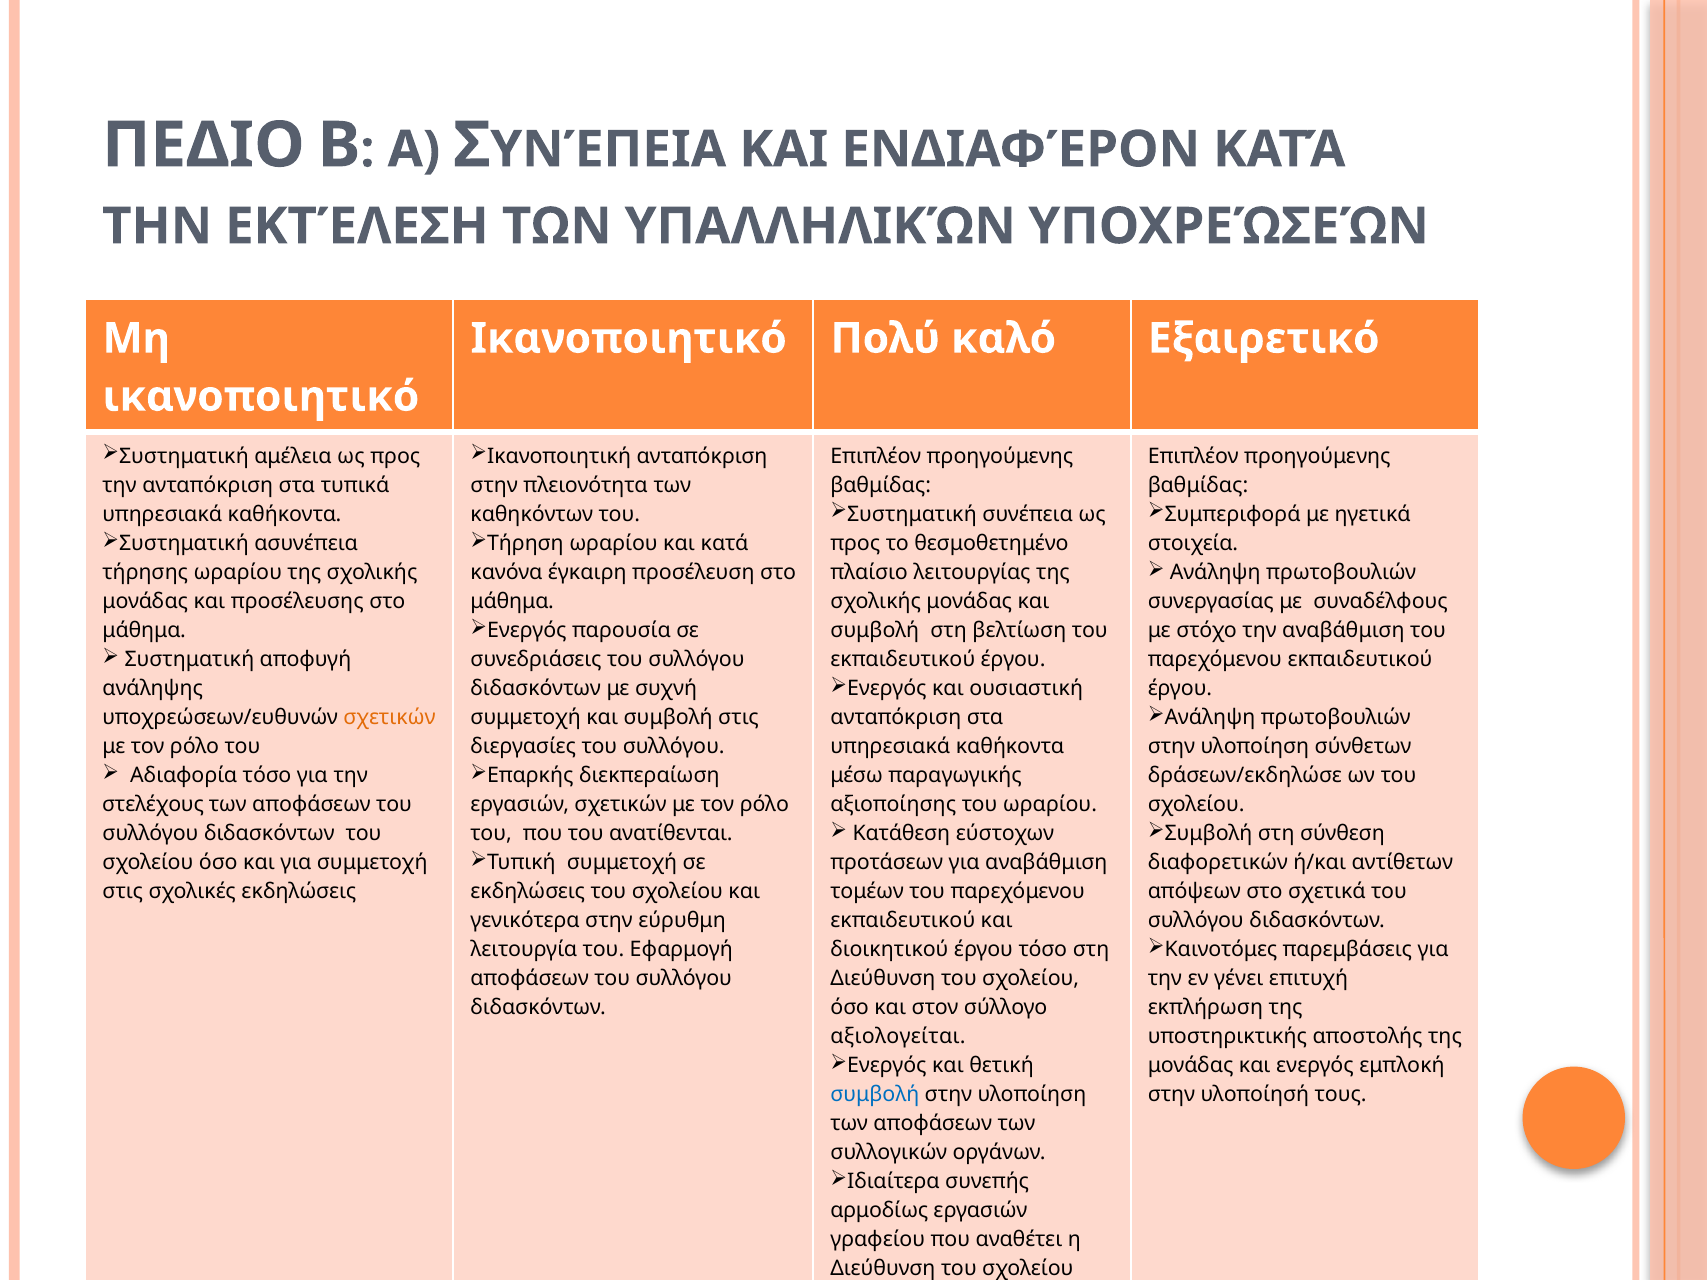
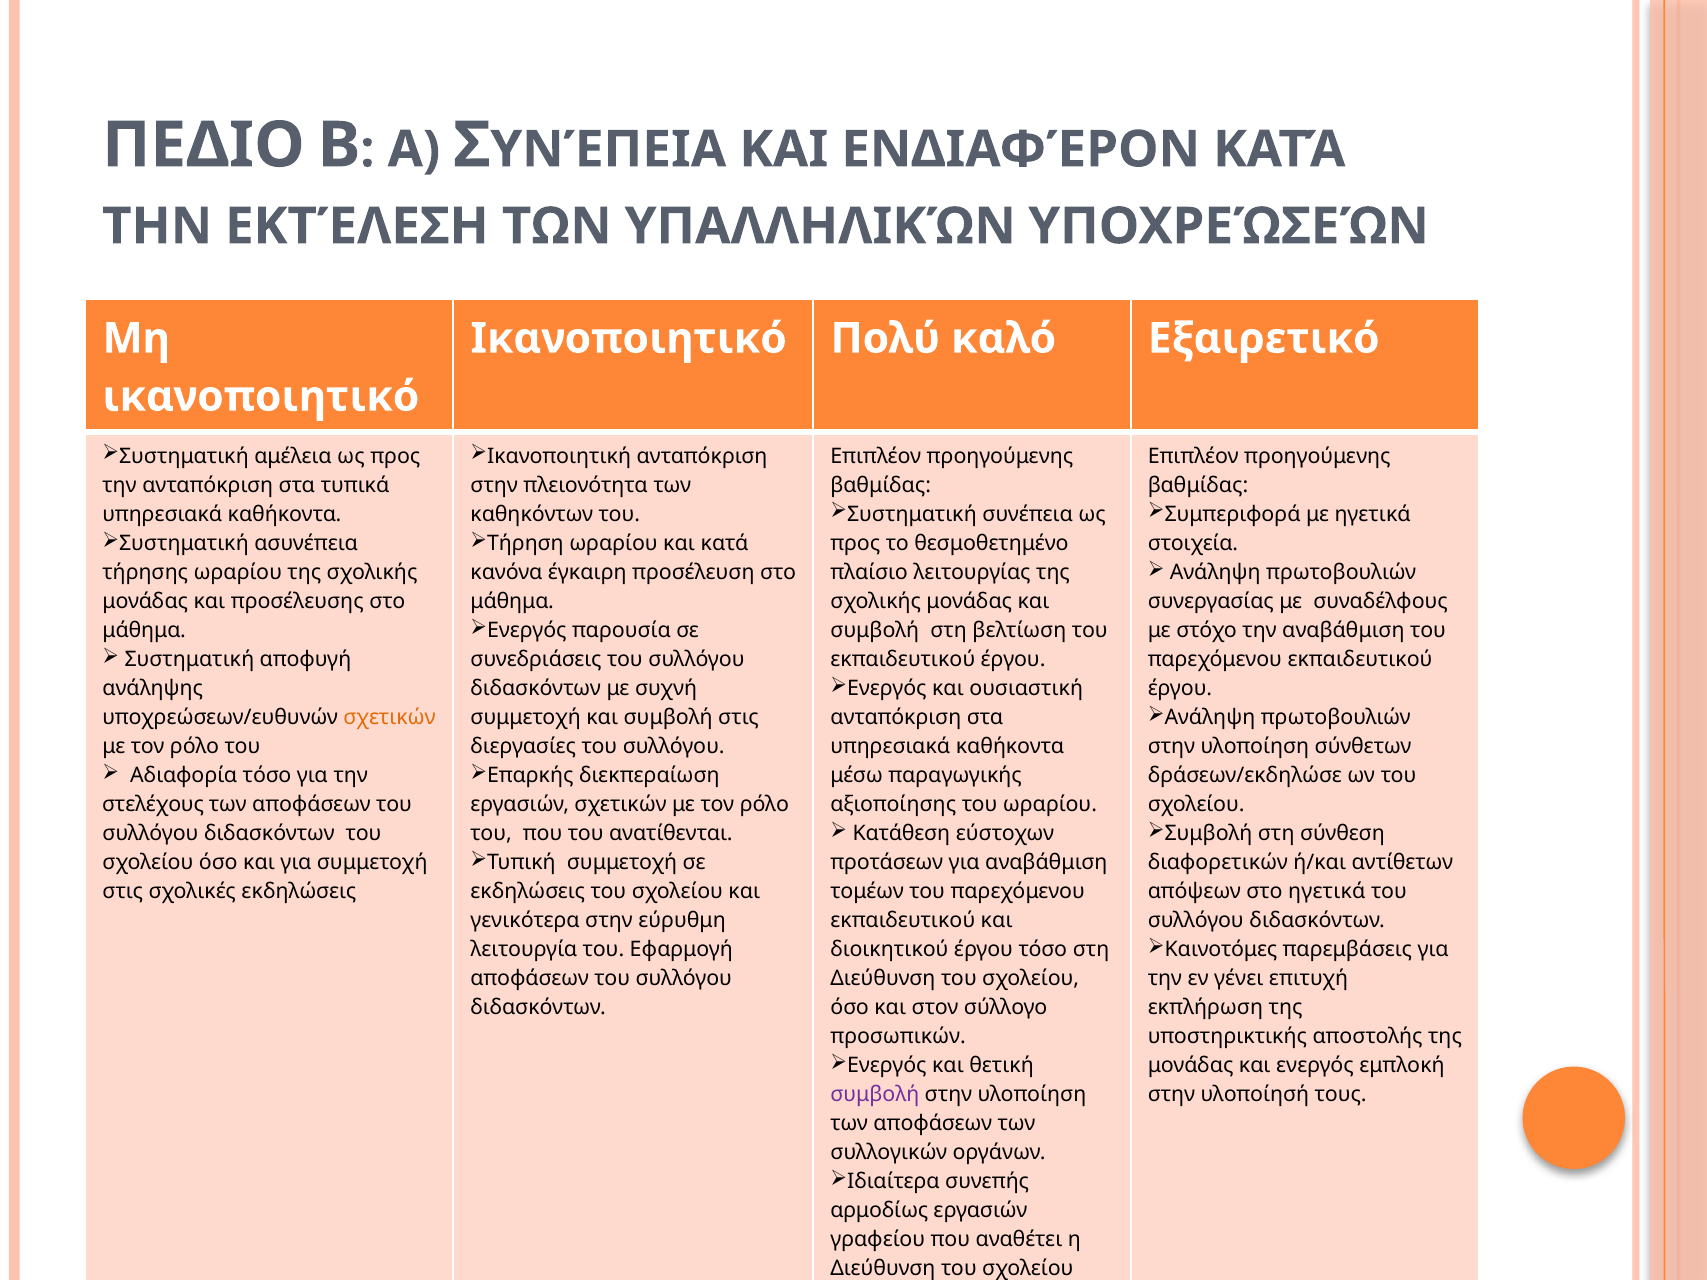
στο σχετικά: σχετικά -> ηγετικά (1327, 892)
αξιολογείται: αξιολογείται -> προσωπικών (898, 1037)
συμβολή colour: blue -> purple (875, 1095)
